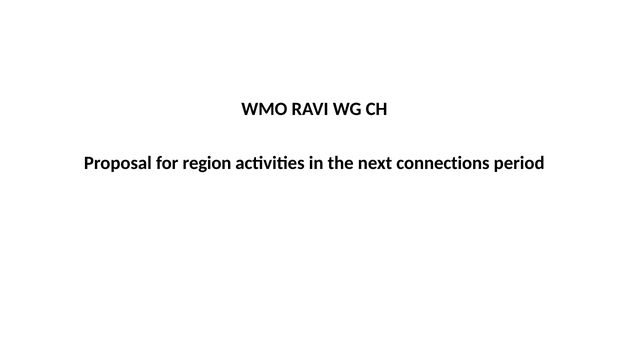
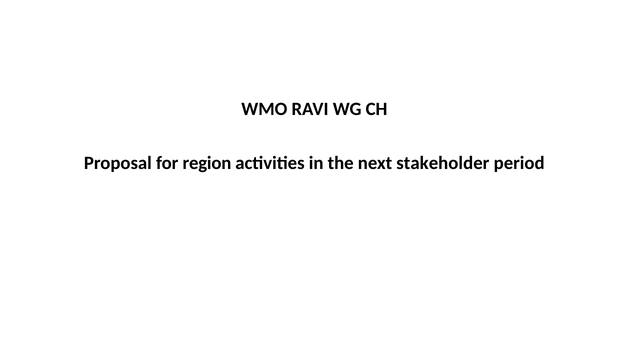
connections: connections -> stakeholder (443, 163)
